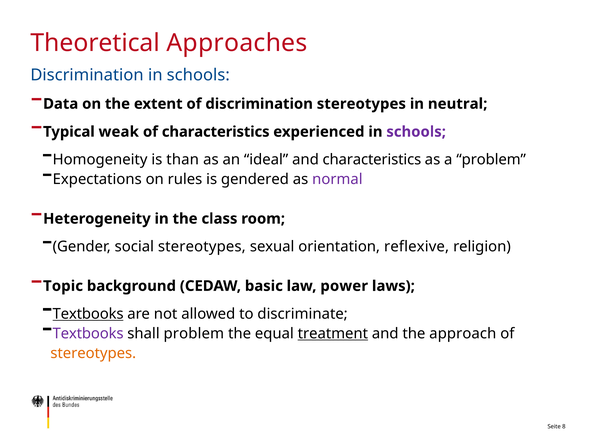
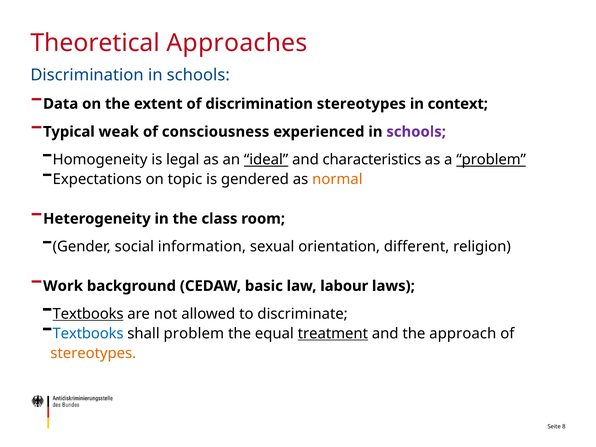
neutral: neutral -> context (458, 104)
of characteristics: characteristics -> consciousness (216, 132)
than: than -> legal (183, 160)
ideal underline: none -> present (266, 160)
problem underline: none -> present (491, 160)
rules: rules -> topic (185, 179)
normal colour: purple -> orange (337, 179)
social stereotypes: stereotypes -> information (202, 247)
reflexive: reflexive -> different (417, 247)
Topic: Topic -> Work (63, 286)
power: power -> labour (344, 286)
Textbooks colour: purple -> blue (88, 334)
